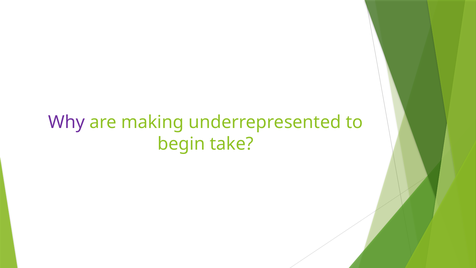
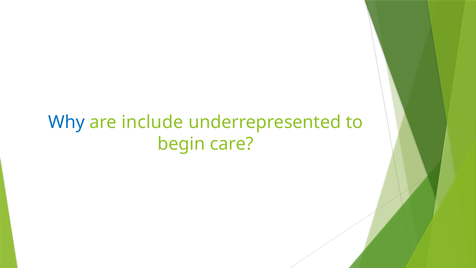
Why colour: purple -> blue (66, 122)
making: making -> include (152, 122)
take: take -> care (232, 144)
